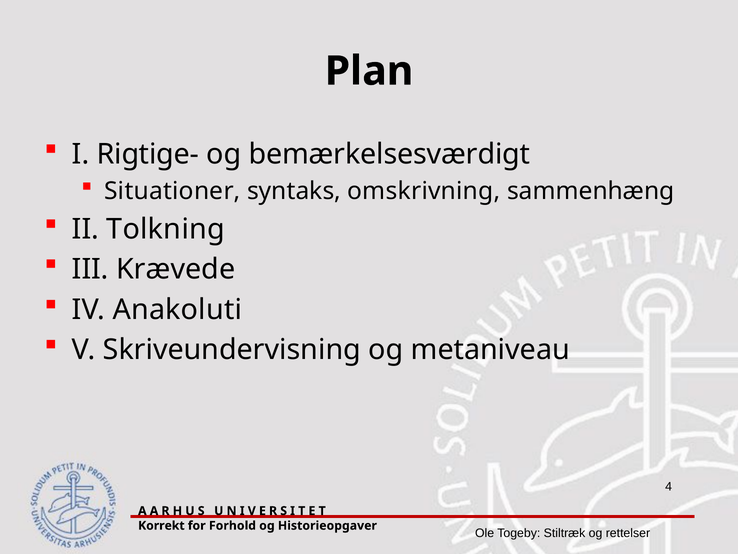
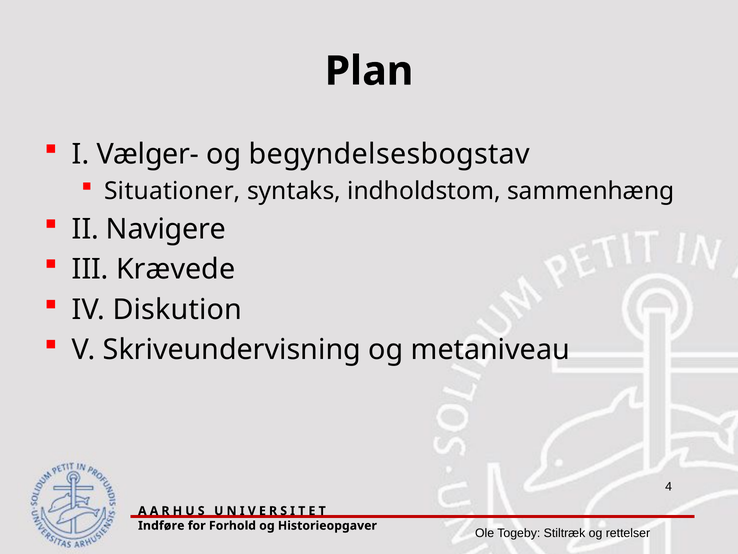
Rigtige-: Rigtige- -> Vælger- (148, 154)
bemærkelsesværdigt: bemærkelsesværdigt -> begyndelsesbogstav (389, 154)
omskrivning: omskrivning -> indholdstom (424, 191)
Tolkning: Tolkning -> Navigere (166, 229)
Anakoluti: Anakoluti -> Diskution (177, 309)
Korrekt: Korrekt -> Indføre (161, 525)
